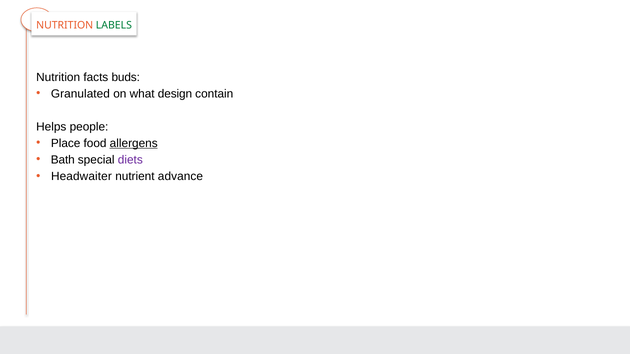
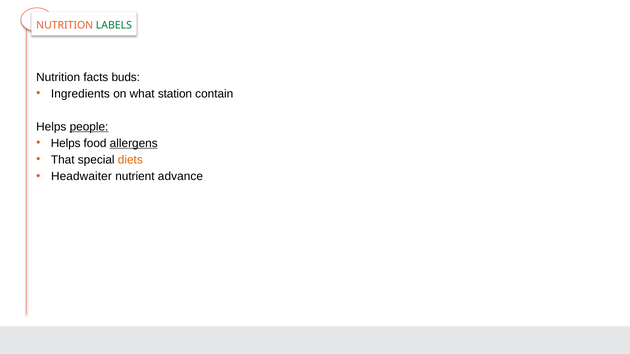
Granulated: Granulated -> Ingredients (80, 94)
design: design -> station (175, 94)
people underline: none -> present (89, 127)
Place: Place -> Helps (66, 143)
Bath: Bath -> That (63, 160)
diets colour: purple -> orange (130, 160)
